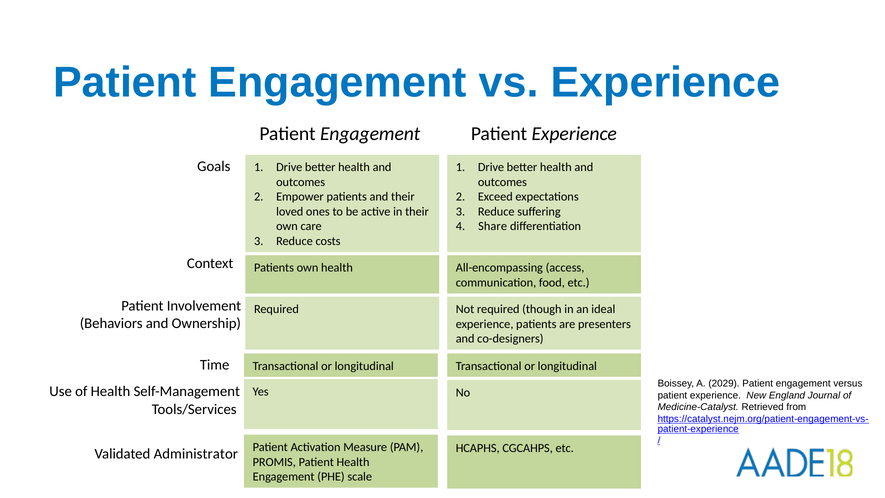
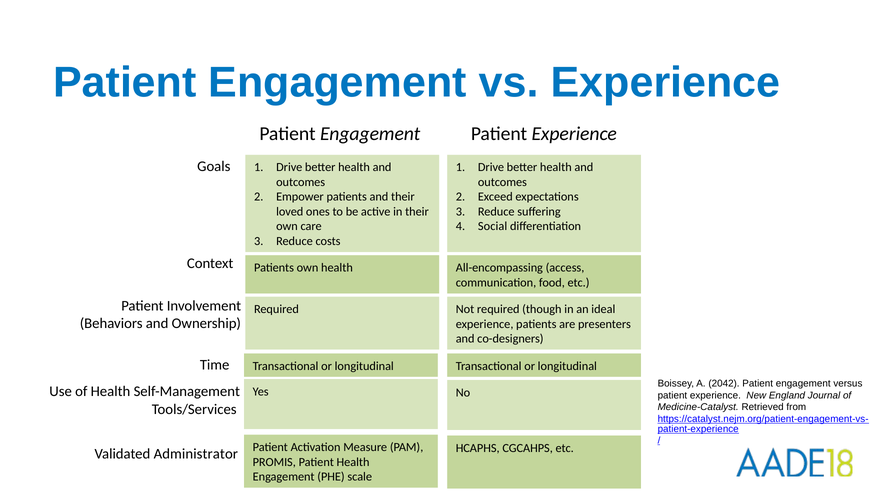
Share: Share -> Social (493, 227)
2029: 2029 -> 2042 (724, 384)
